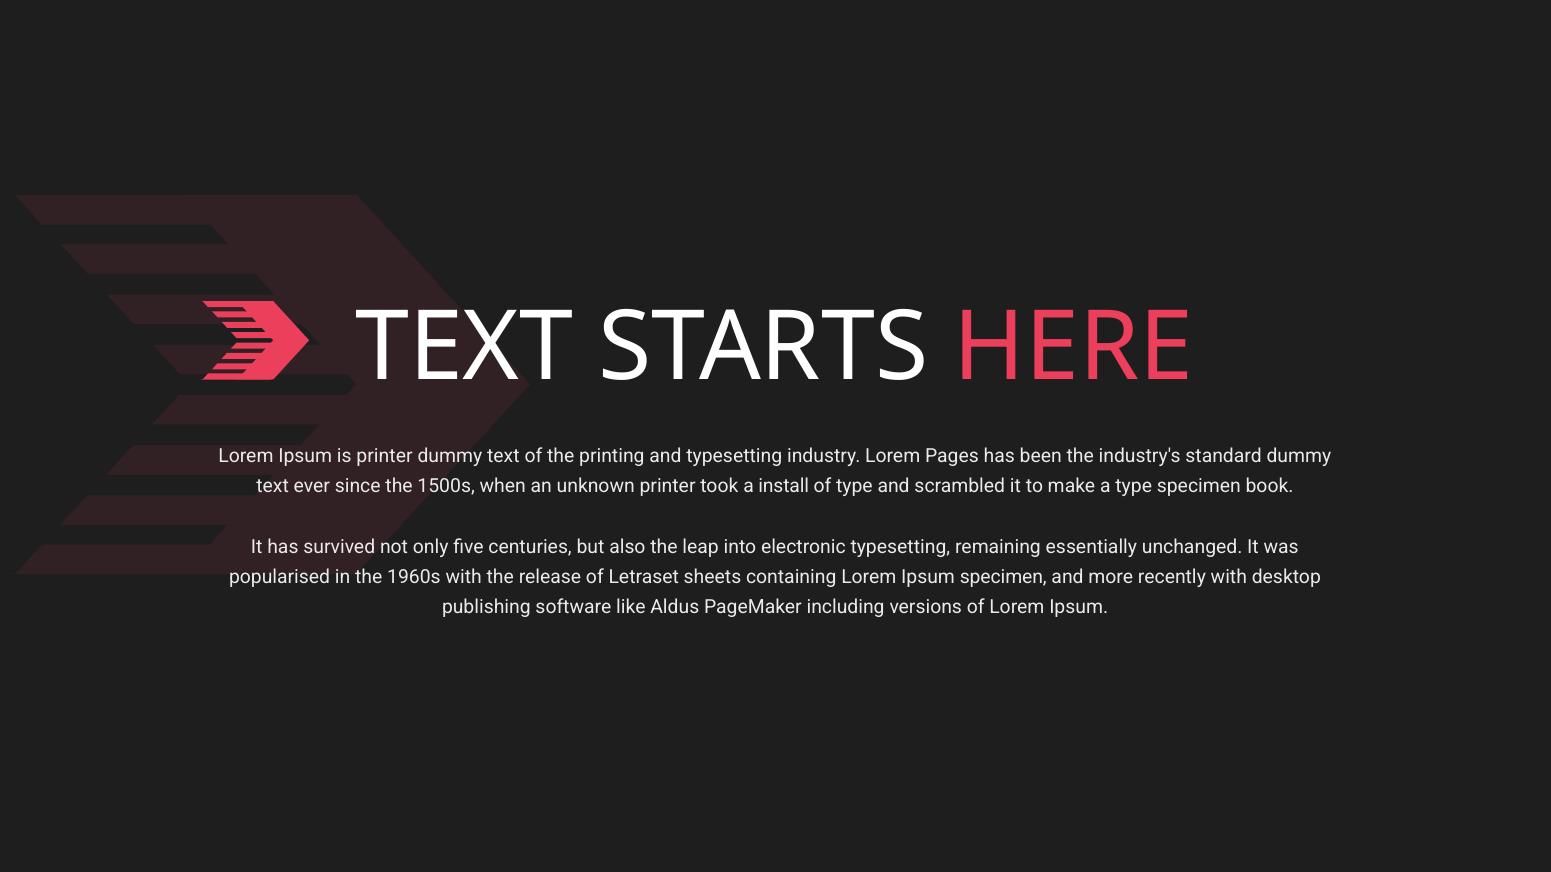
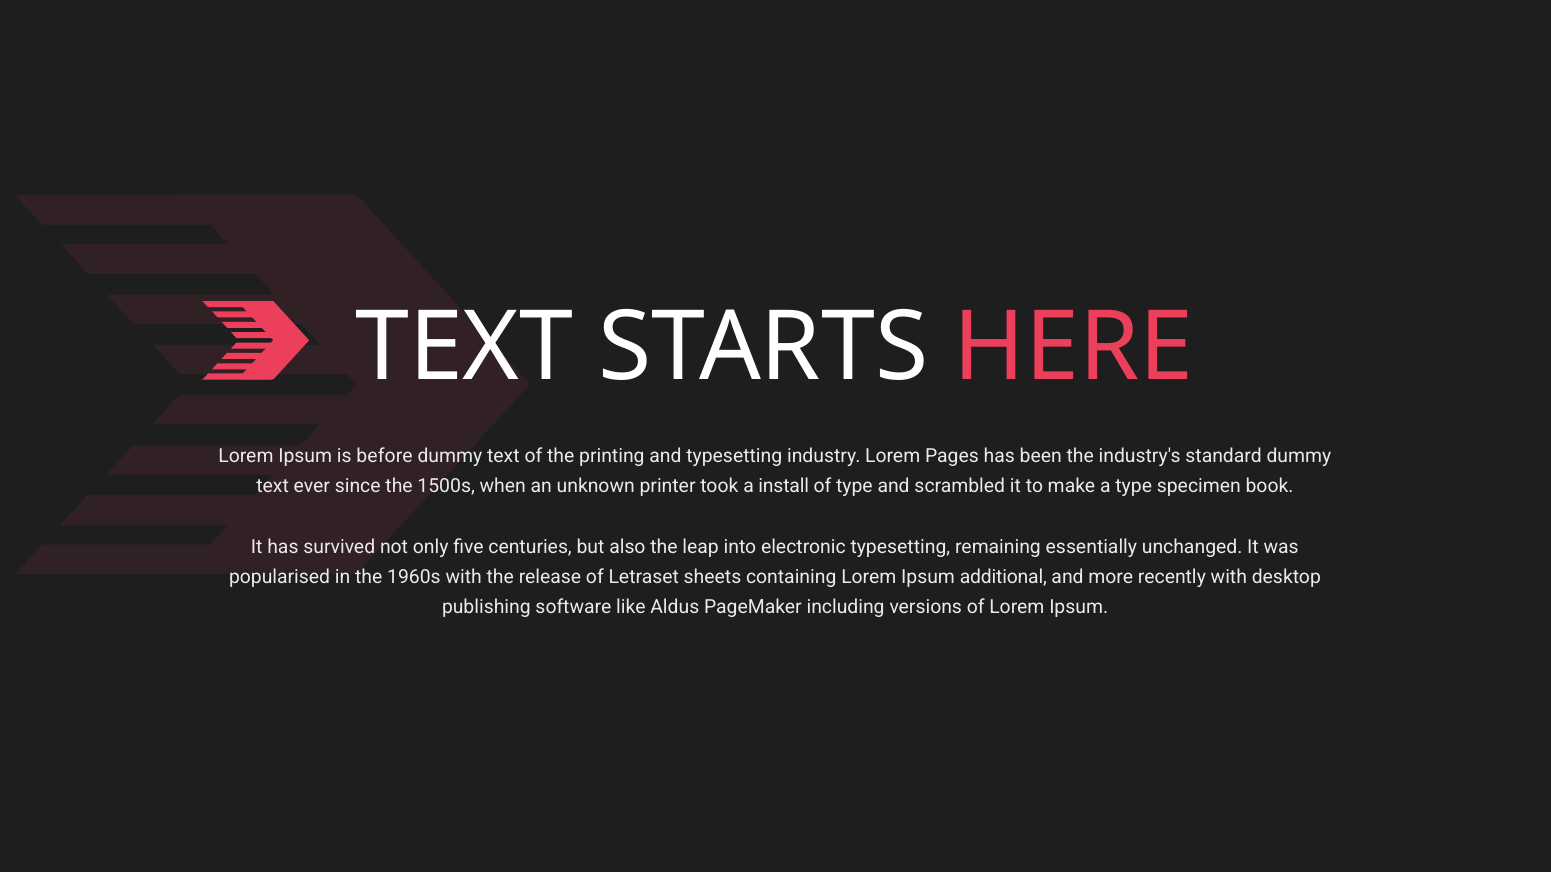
is printer: printer -> before (385, 456)
Ipsum specimen: specimen -> additional (1003, 577)
